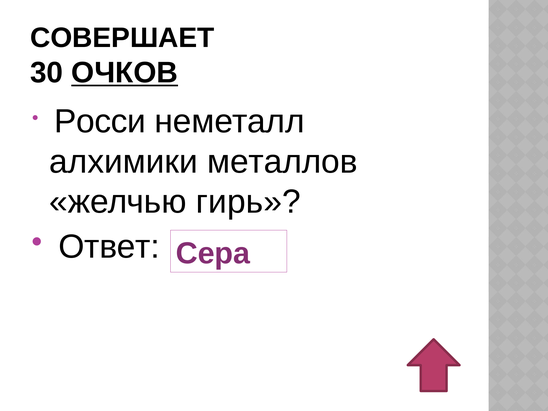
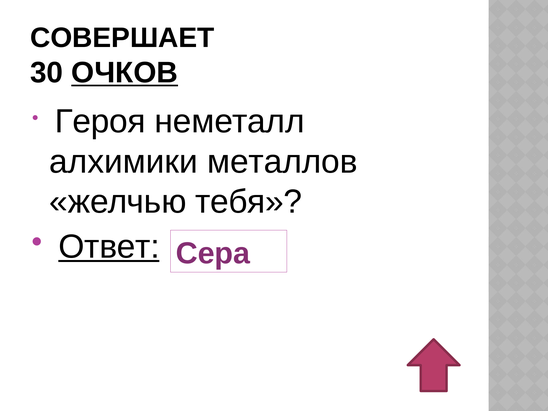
Росси: Росси -> Героя (100, 122)
гирь: гирь -> тебя (249, 202)
Ответ underline: none -> present (109, 247)
